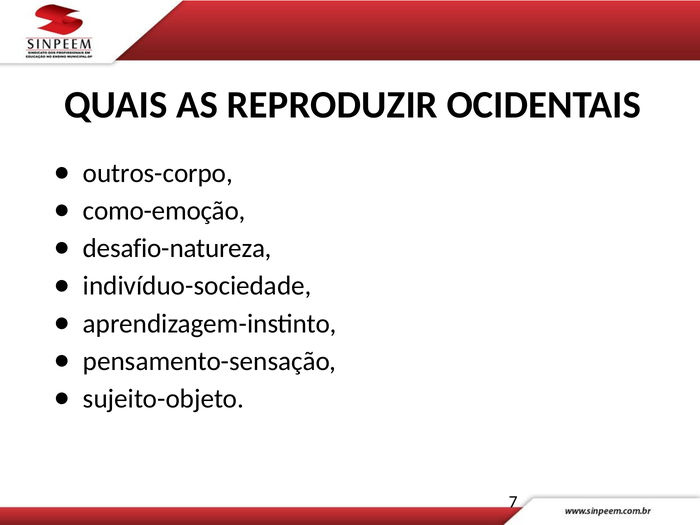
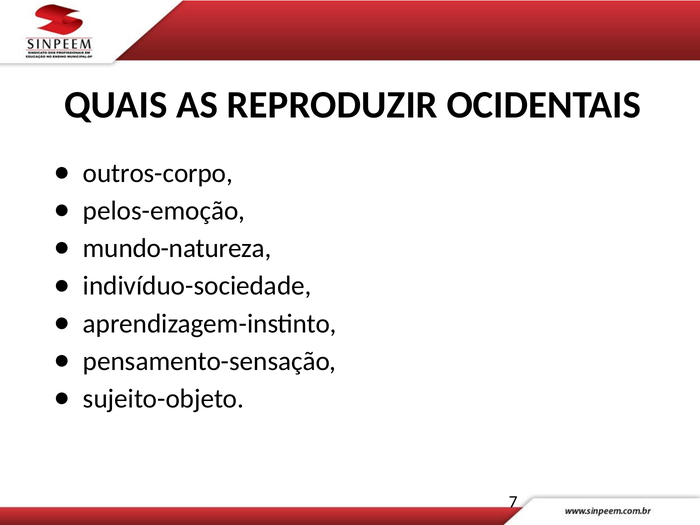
como-emoção: como-emoção -> pelos-emoção (164, 211)
desafio-natureza: desafio-natureza -> mundo-natureza (177, 248)
